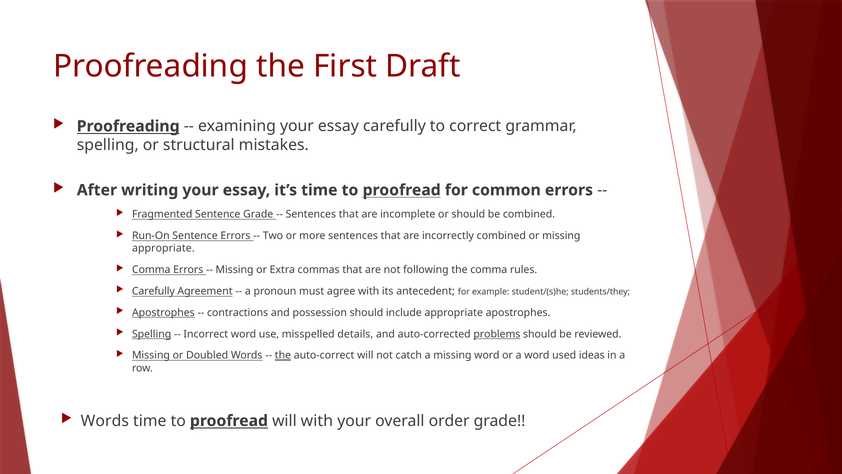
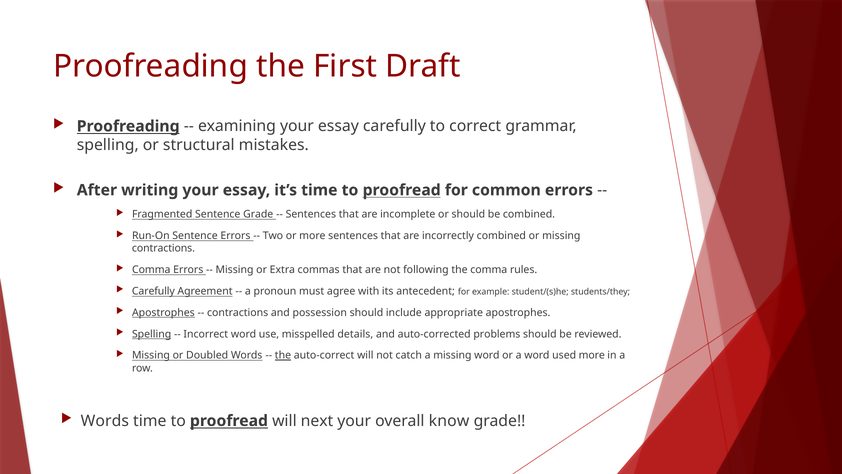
appropriate: appropriate -> contractions (163, 248)
problems underline: present -> none (497, 334)
used ideas: ideas -> more (592, 355)
will with: with -> next (317, 421)
order: order -> know (449, 421)
